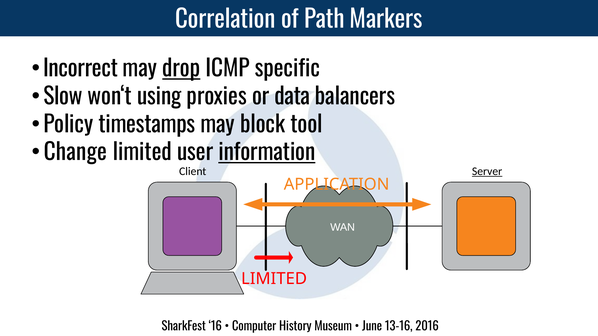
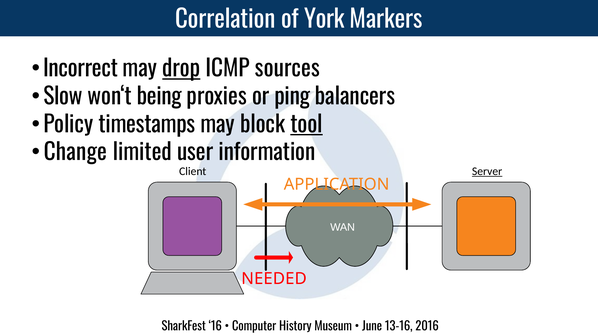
Path: Path -> York (324, 20)
specific: specific -> sources (287, 69)
using: using -> being (159, 97)
data: data -> ping (292, 97)
tool underline: none -> present (306, 125)
information underline: present -> none (267, 153)
LIMITED: LIMITED -> NEEDED (274, 279)
